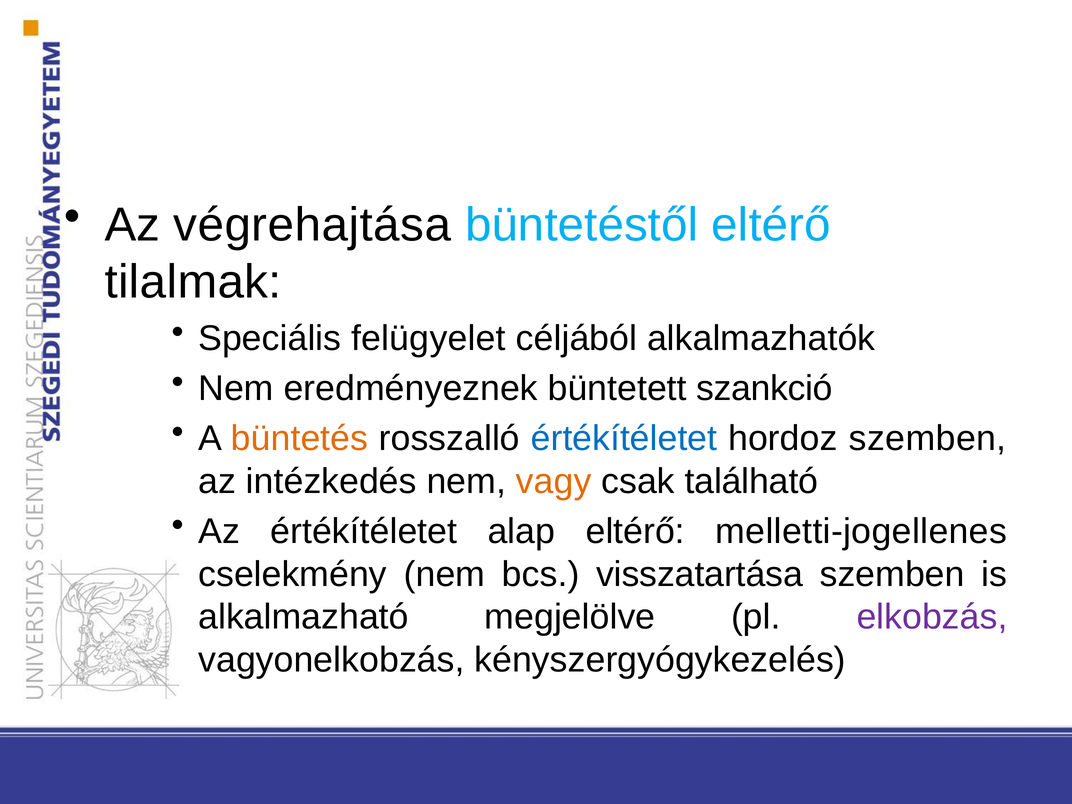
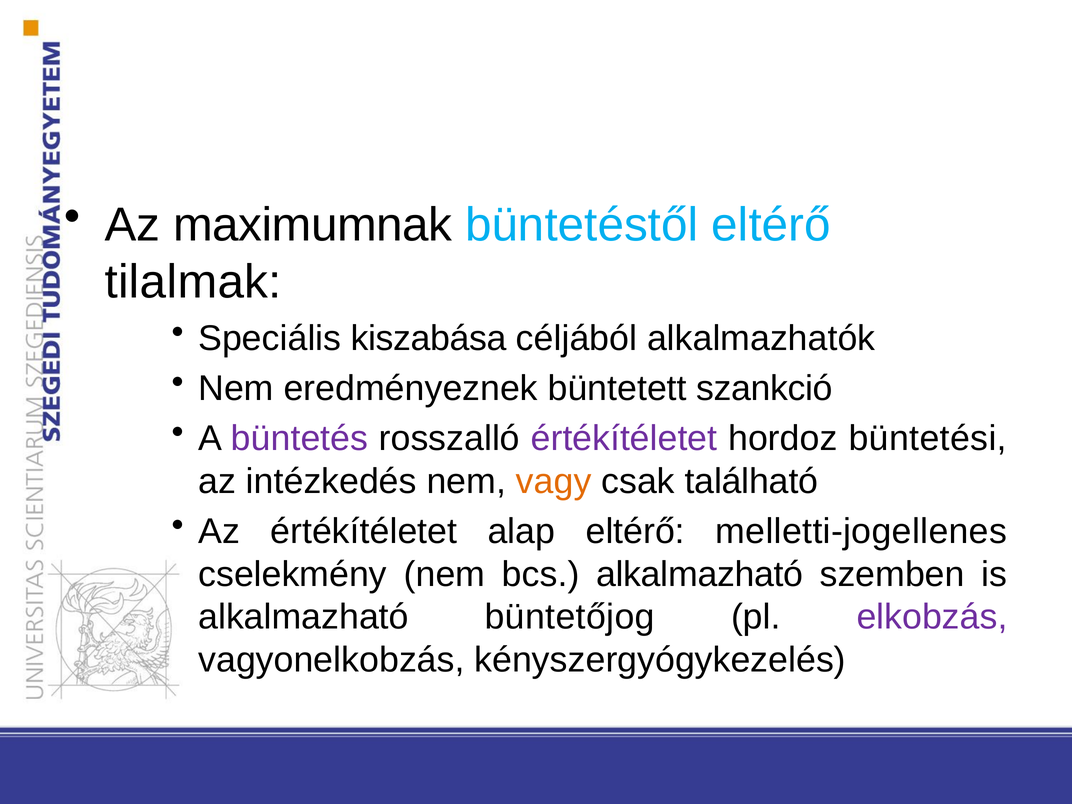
végrehajtása: végrehajtása -> maximumnak (313, 225)
felügyelet: felügyelet -> kiszabása (429, 338)
büntetés colour: orange -> purple (299, 438)
értékítéletet colour: blue -> purple (624, 438)
hordoz szemben: szemben -> büntetési (928, 438)
bcs visszatartása: visszatartása -> alkalmazható (700, 574)
megjelölve: megjelölve -> büntetőjog (570, 617)
